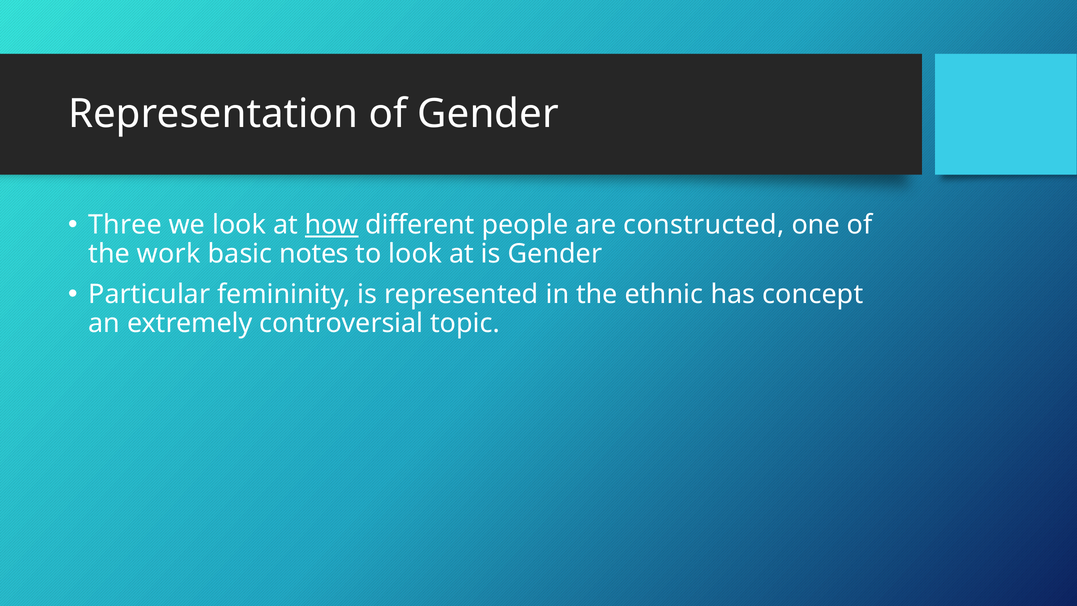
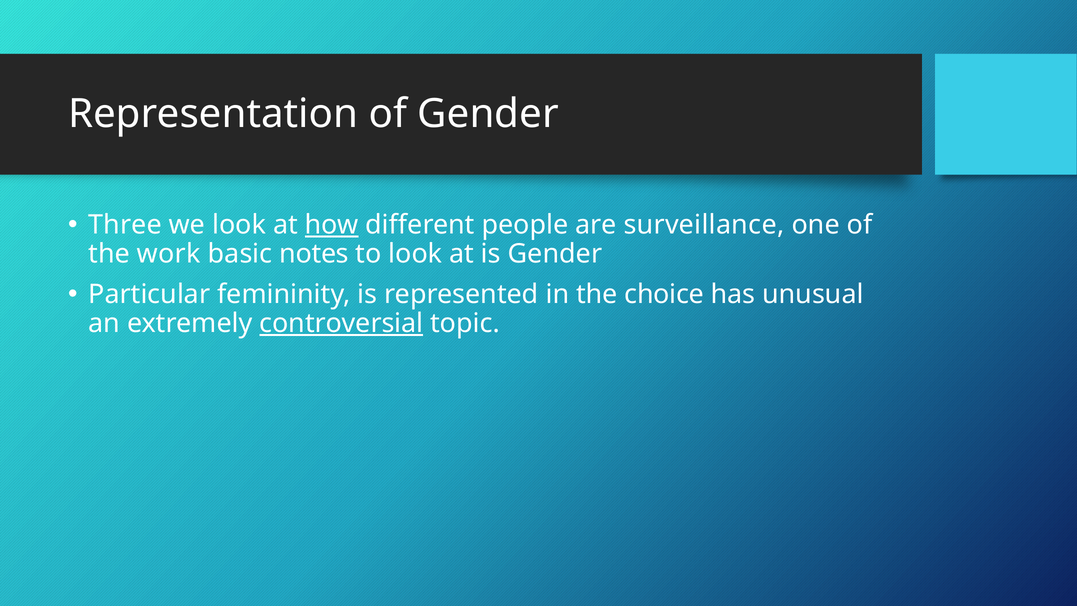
constructed: constructed -> surveillance (704, 225)
ethnic: ethnic -> choice (664, 294)
concept: concept -> unusual (813, 294)
controversial underline: none -> present (341, 323)
